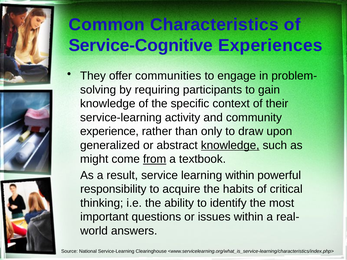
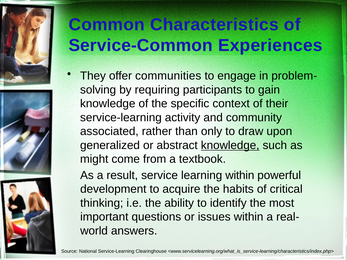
Service-Cognitive: Service-Cognitive -> Service-Common (141, 45)
experience: experience -> associated (109, 132)
from underline: present -> none (155, 159)
responsibility: responsibility -> development (113, 189)
